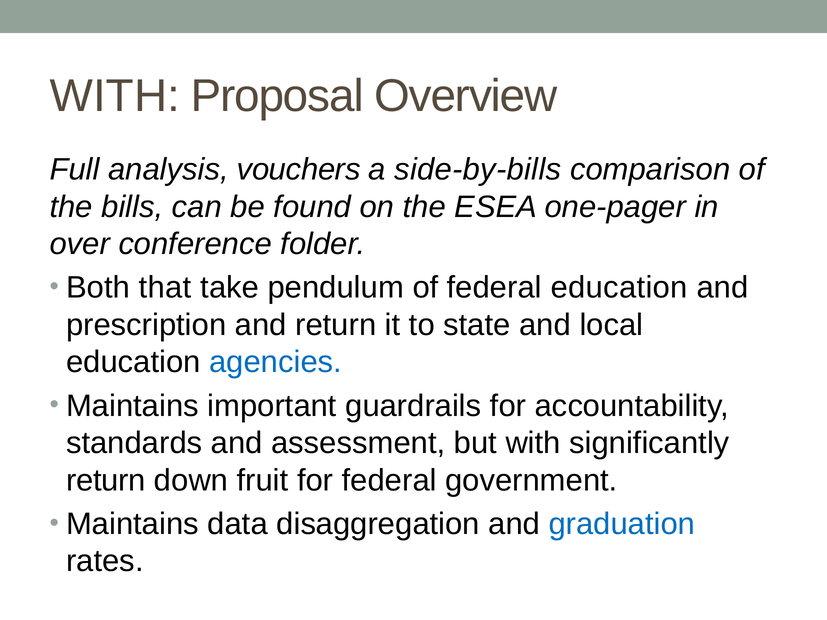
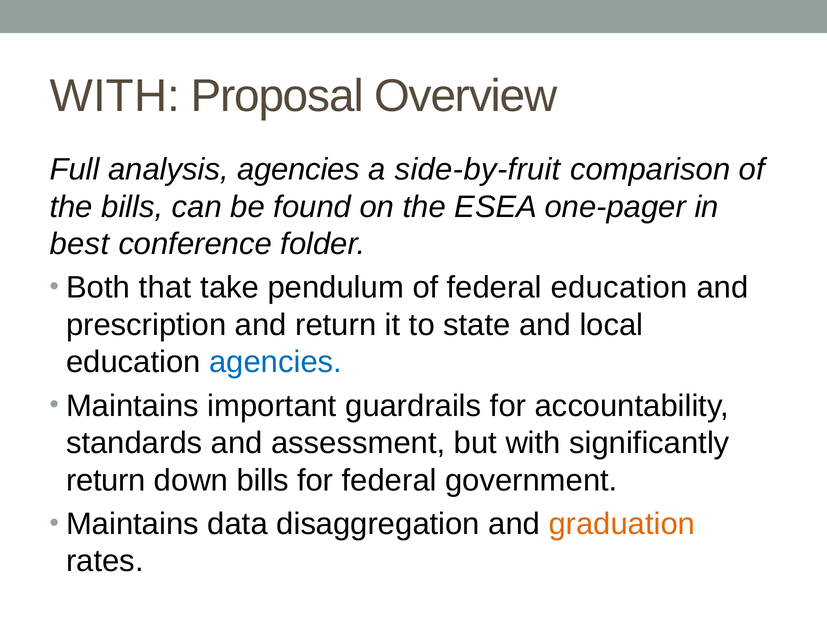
analysis vouchers: vouchers -> agencies (299, 170)
side-by-bills: side-by-bills -> side-by-fruit (478, 170)
over: over -> best (80, 244)
down fruit: fruit -> bills (263, 481)
graduation colour: blue -> orange (622, 524)
